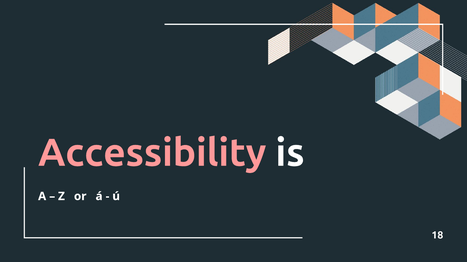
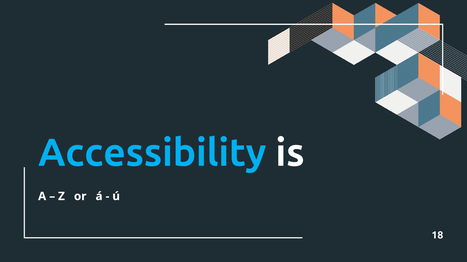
Accessibility colour: pink -> light blue (152, 153)
